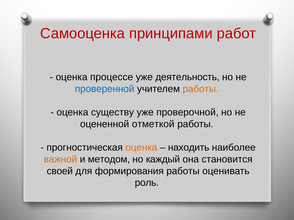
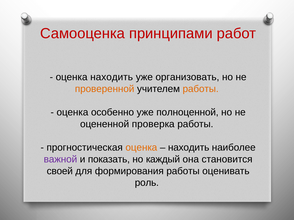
оценка процессе: процессе -> находить (112, 77)
деятельность: деятельность -> организовать (187, 77)
проверенной colour: blue -> orange (105, 89)
существу: существу -> особенно (113, 113)
проверочной: проверочной -> полноценной (187, 113)
отметкой: отметкой -> проверка (153, 124)
важной colour: orange -> purple (60, 160)
методом: методом -> показать (109, 160)
